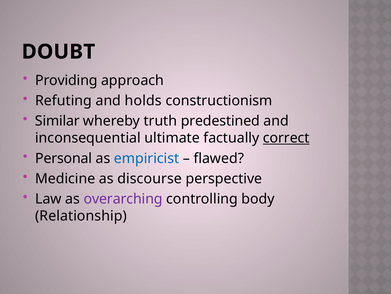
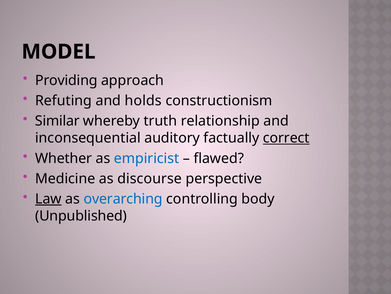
DOUBT: DOUBT -> MODEL (59, 52)
predestined: predestined -> relationship (220, 121)
ultimate: ultimate -> auditory (172, 138)
Personal: Personal -> Whether (64, 158)
Law underline: none -> present (48, 198)
overarching colour: purple -> blue (123, 198)
Relationship: Relationship -> Unpublished (81, 215)
